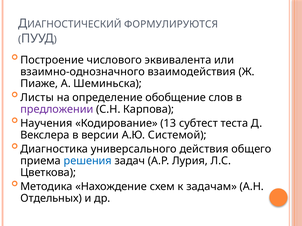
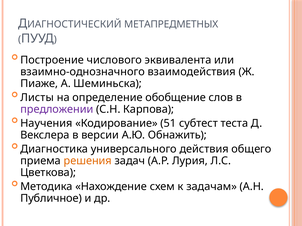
ФОРМУЛИРУЮТСЯ: ФОРМУЛИРУЮТСЯ -> МЕТАПРЕДМЕТНЫХ (171, 24)
13: 13 -> 51 (168, 124)
Системой: Системой -> Обнажить (177, 135)
решения colour: blue -> orange (88, 161)
Отдельных: Отдельных -> Публичное (51, 199)
